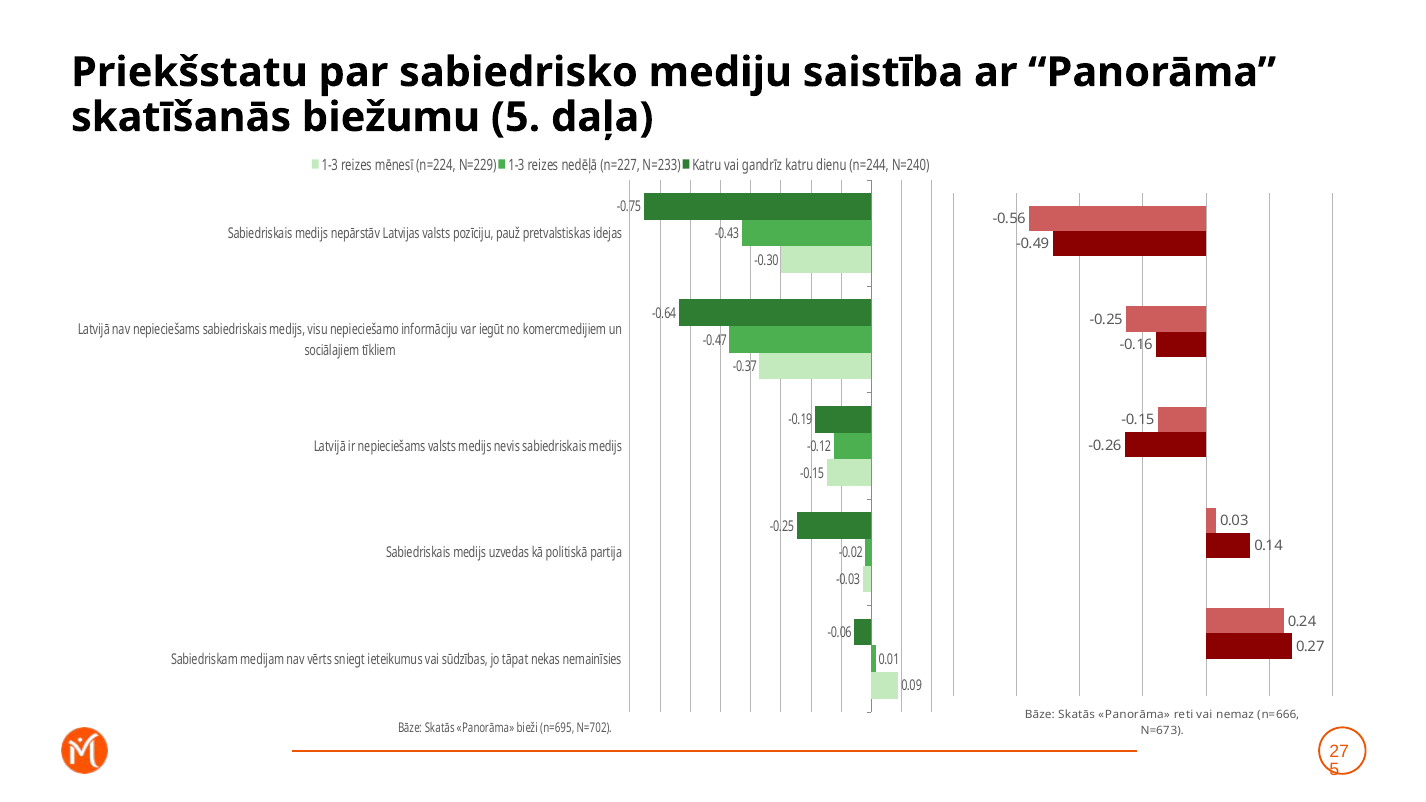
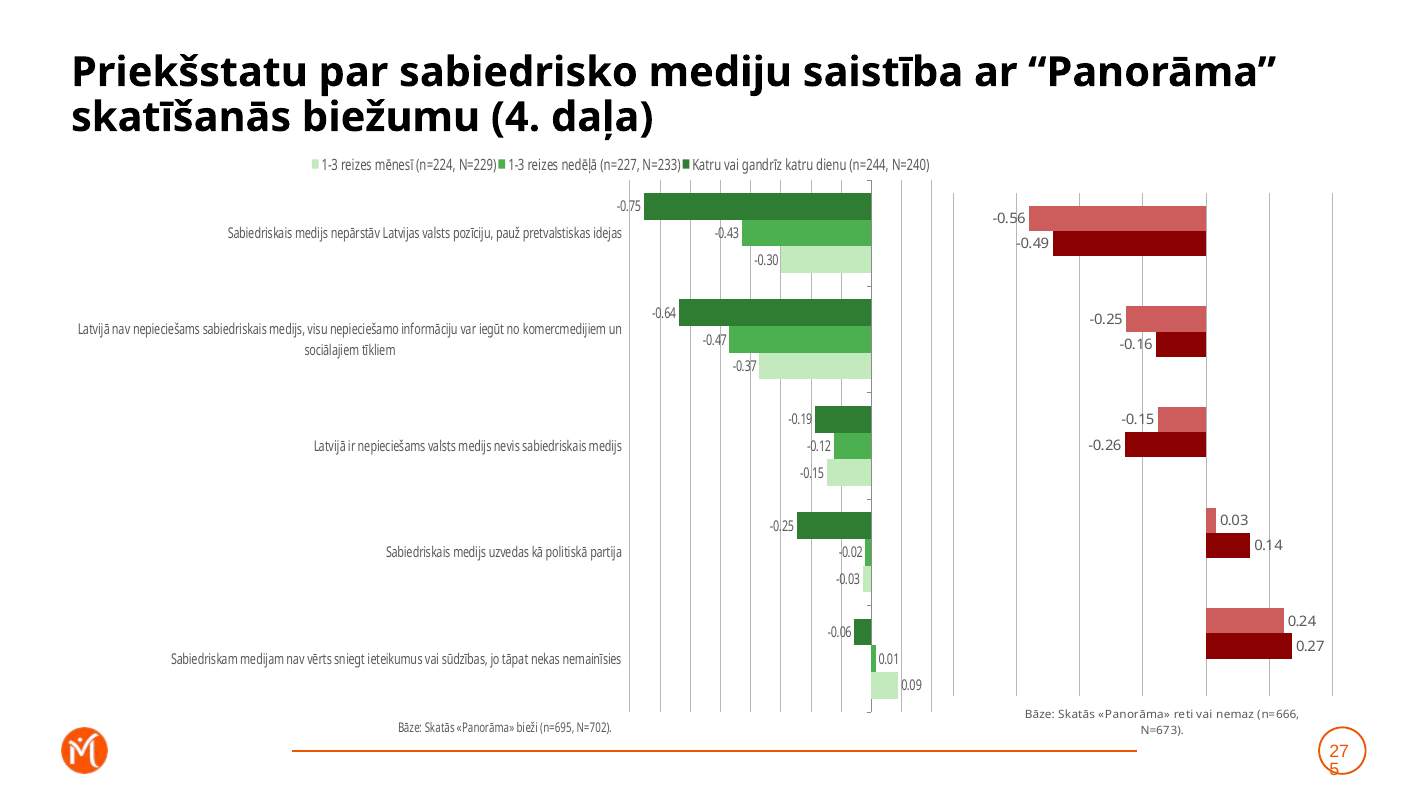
biežumu 5: 5 -> 4 (516, 117)
